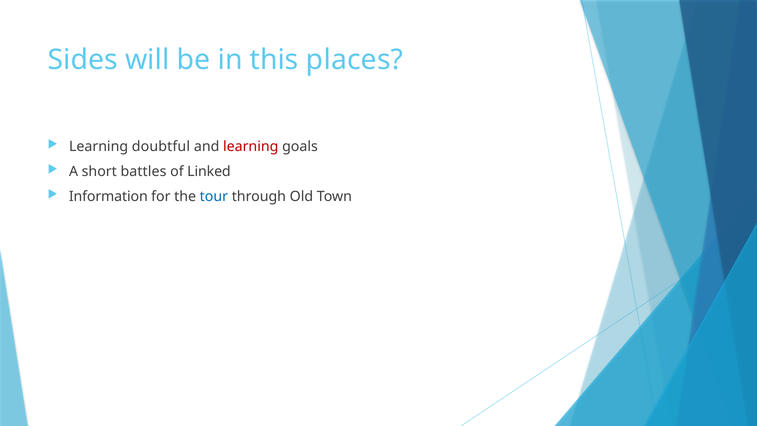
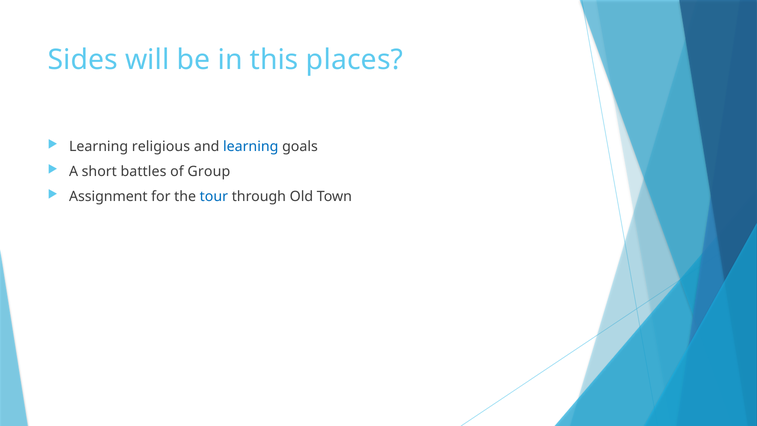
doubtful: doubtful -> religious (161, 147)
learning colour: red -> blue (251, 147)
Linked: Linked -> Group (209, 171)
Information: Information -> Assignment (108, 196)
